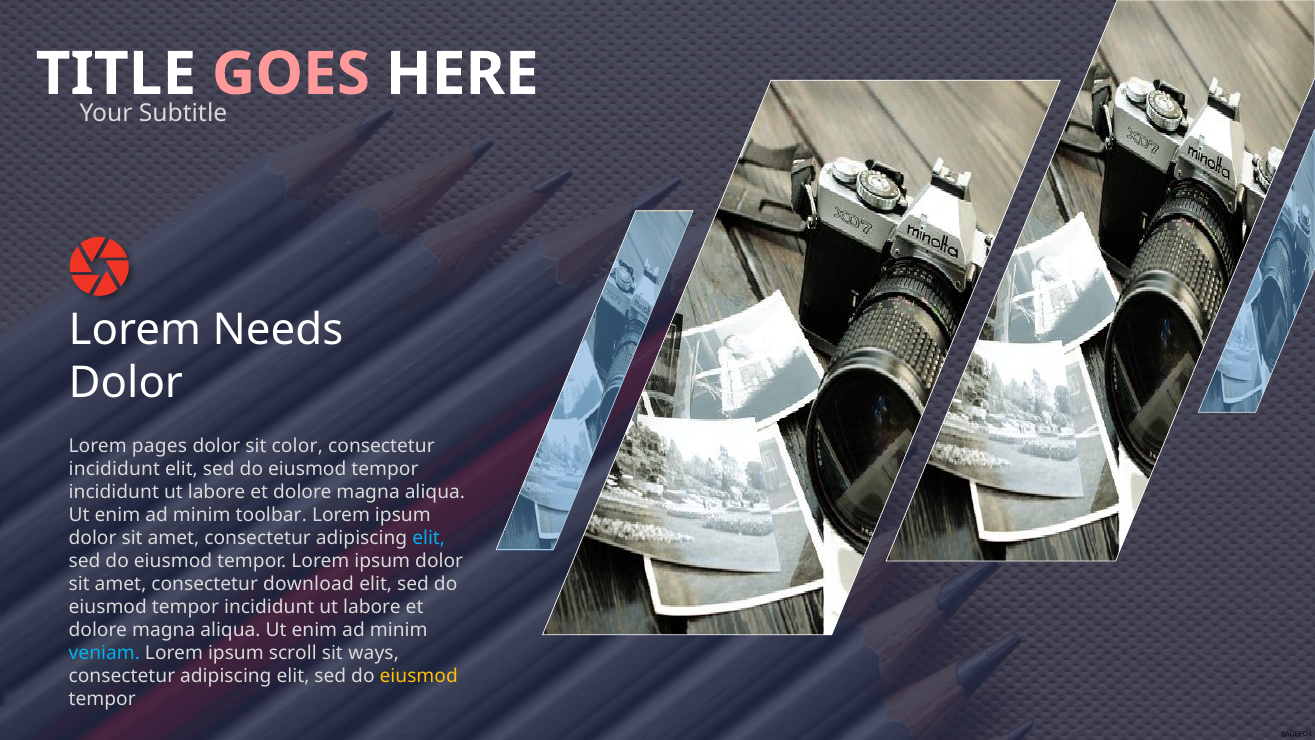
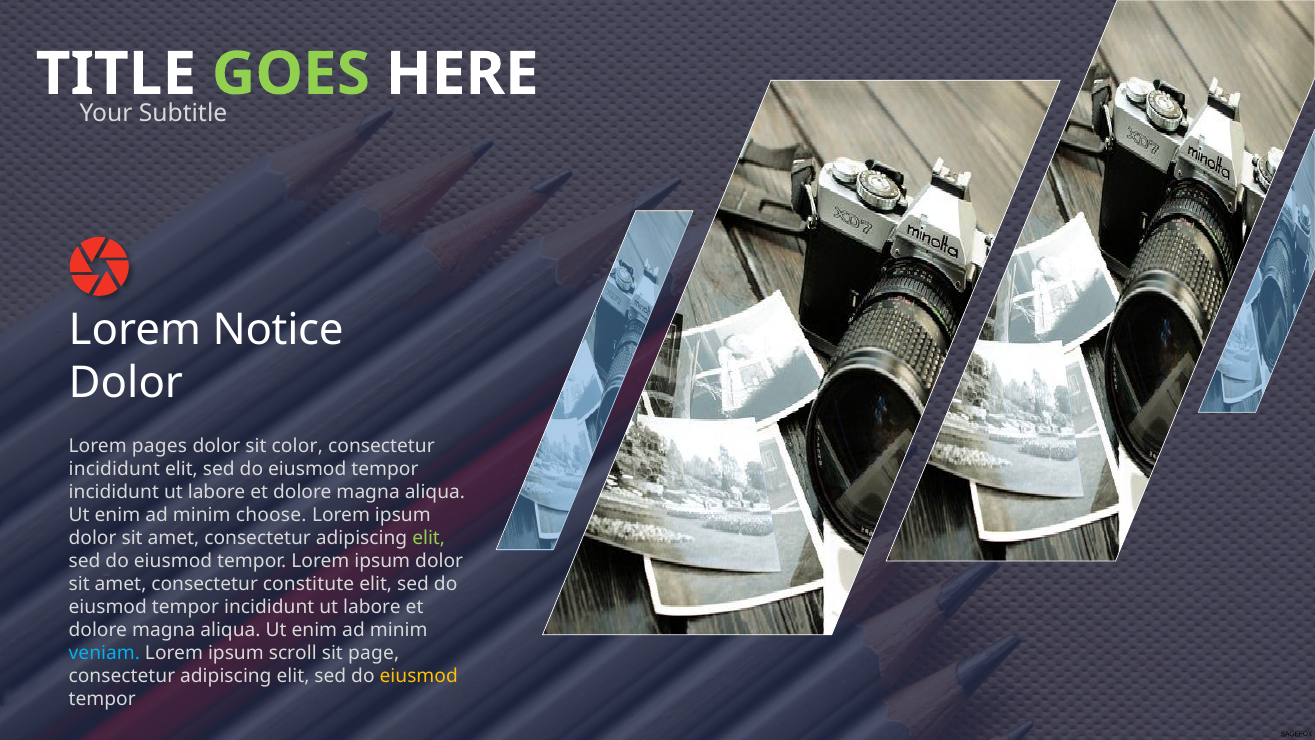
GOES colour: pink -> light green (291, 74)
Needs: Needs -> Notice (278, 330)
toolbar: toolbar -> choose (271, 515)
elit colour: light blue -> light green (429, 538)
download: download -> constitute (309, 584)
ways: ways -> page (374, 653)
